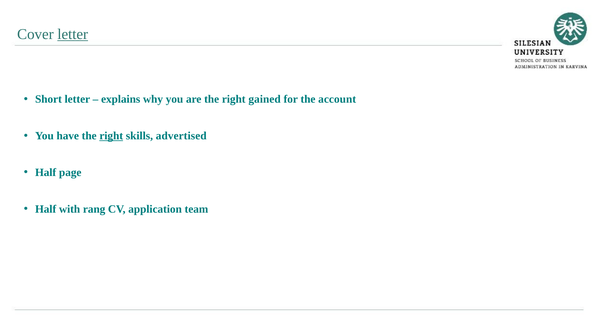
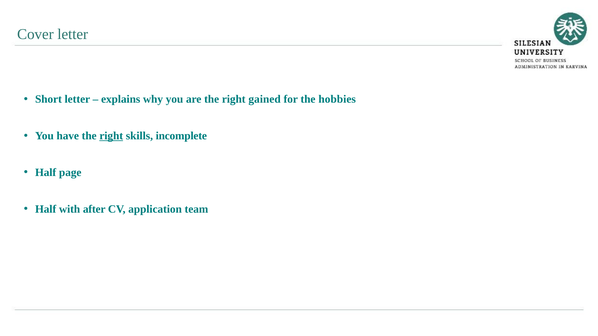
letter underline: present -> none (73, 34)
account: account -> hobbies (337, 99)
advertised: advertised -> incomplete (181, 136)
rang: rang -> after (94, 209)
